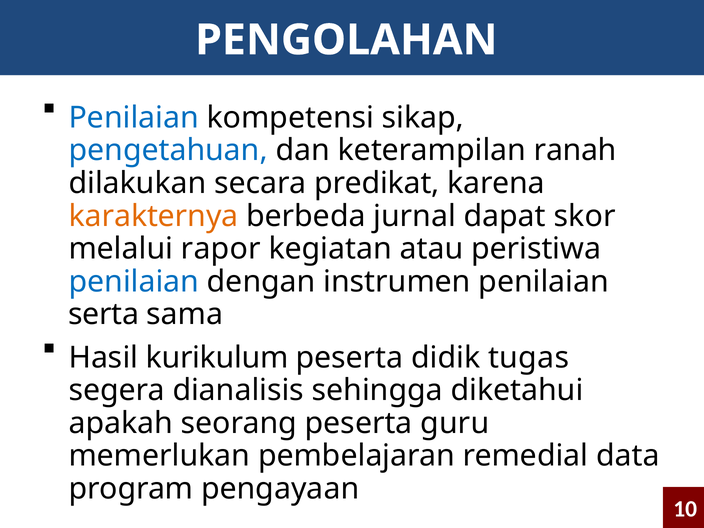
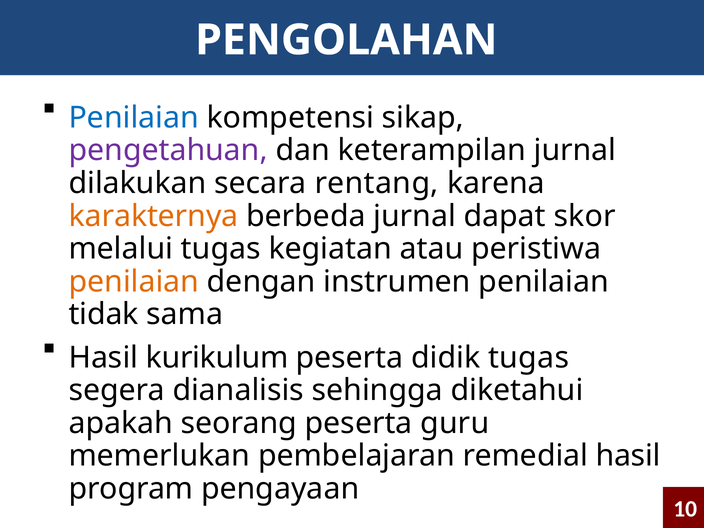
pengetahuan colour: blue -> purple (168, 150)
keterampilan ranah: ranah -> jurnal (575, 150)
predikat: predikat -> rentang (377, 183)
melalui rapor: rapor -> tugas (221, 249)
penilaian colour: blue -> orange (134, 282)
serta: serta -> tidak (104, 314)
remedial data: data -> hasil (628, 456)
